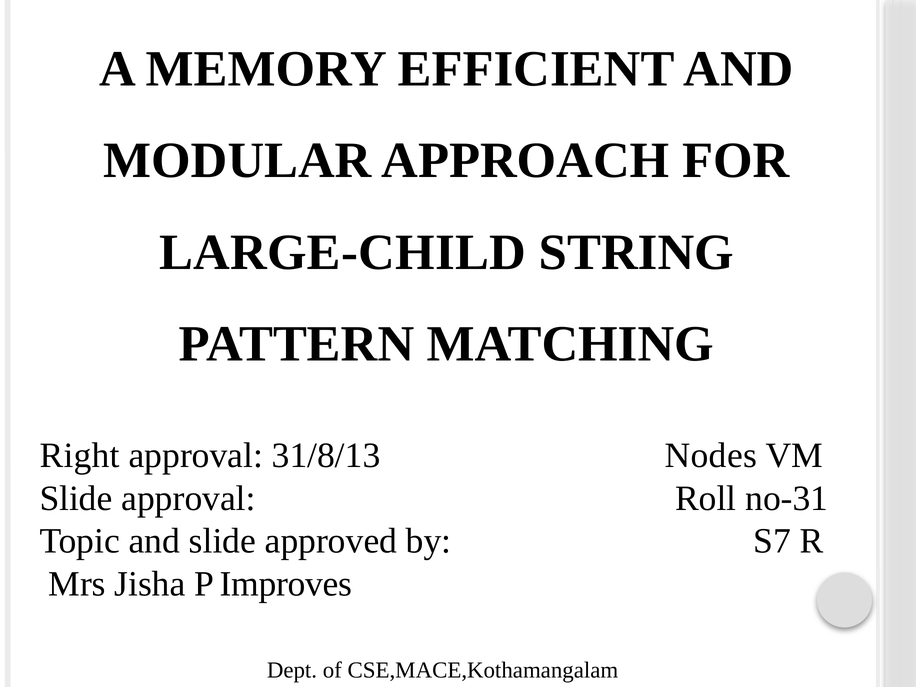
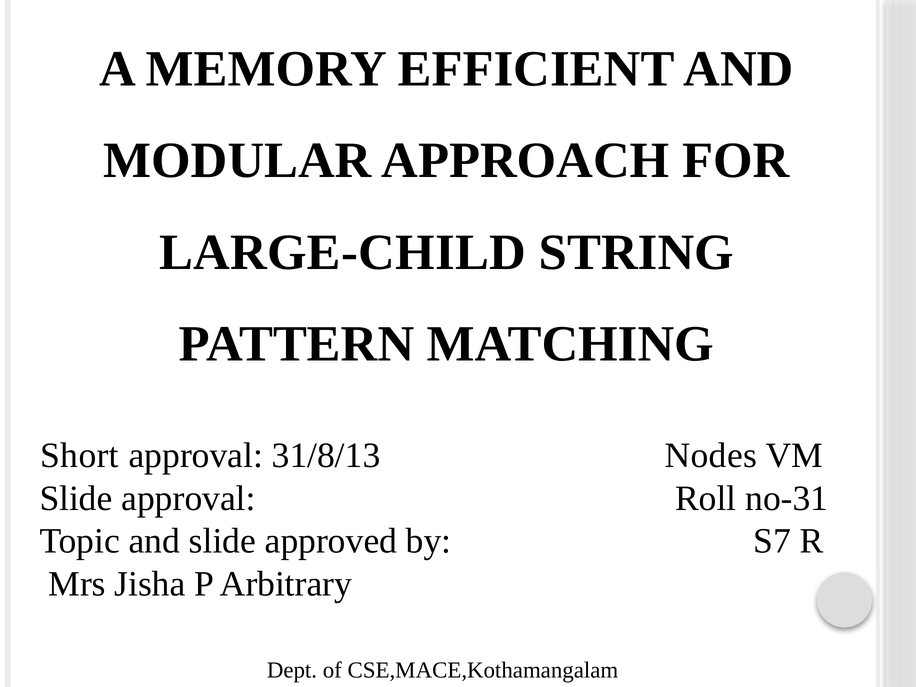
Right: Right -> Short (80, 456)
Improves: Improves -> Arbitrary (286, 584)
